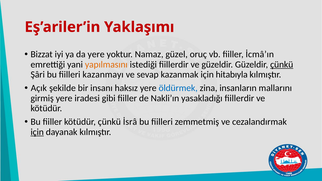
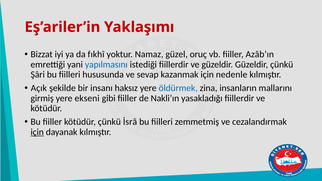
da yere: yere -> fıkhî (96, 54)
İcmâ’ın: İcmâ’ın -> Azâb’ın (260, 54)
yapılmasını colour: orange -> blue (106, 65)
çünkü underline: present -> none (282, 65)
kazanmayı: kazanmayı -> hususunda (103, 75)
hitabıyla: hitabıyla -> nedenle (232, 75)
iradesi: iradesi -> ekseni (87, 98)
